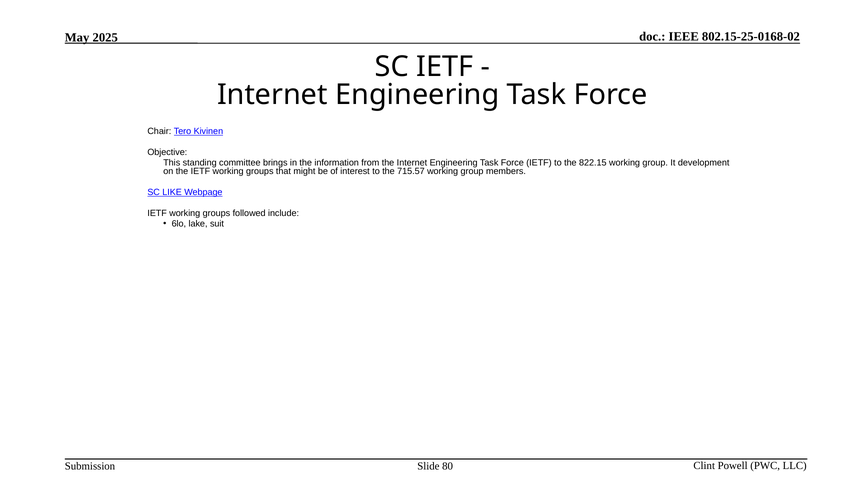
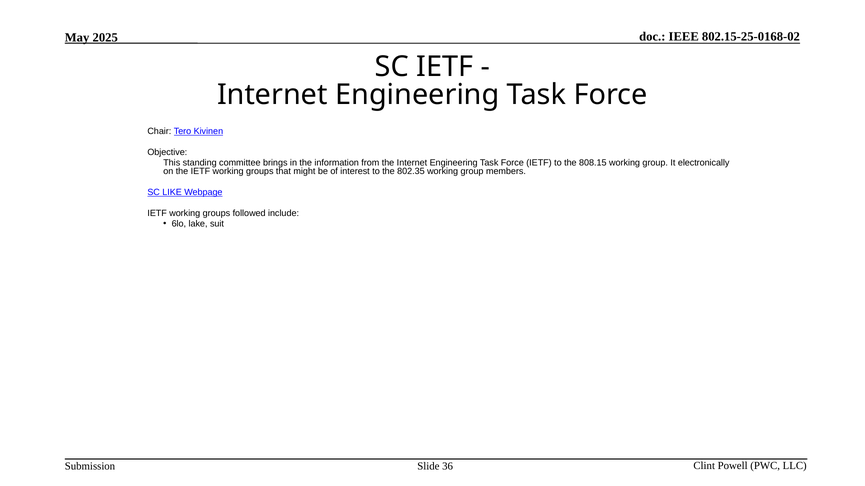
822.15: 822.15 -> 808.15 (593, 163)
development: development -> electronically (704, 163)
715.57: 715.57 -> 802.35 (411, 172)
80: 80 -> 36 (448, 467)
